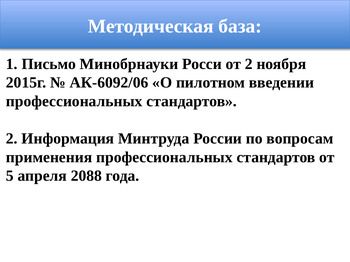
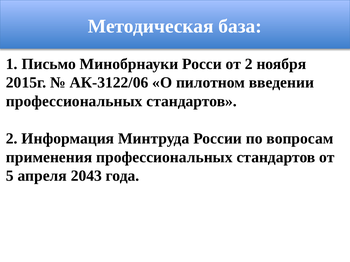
АК-6092/06: АК-6092/06 -> АК-3122/06 (109, 83)
2088: 2088 -> 2043 (86, 176)
